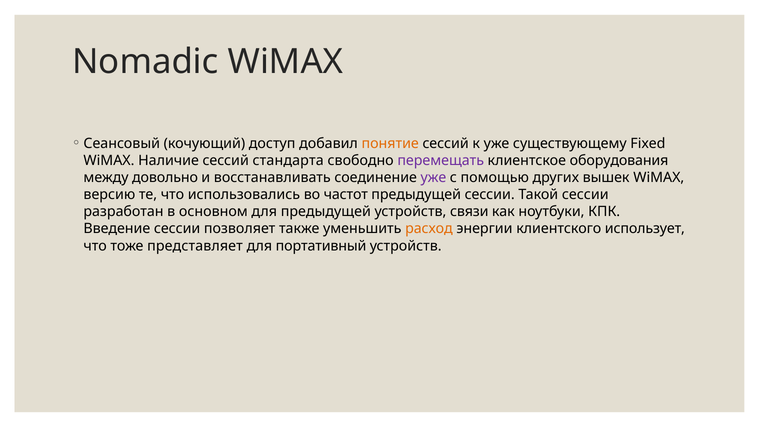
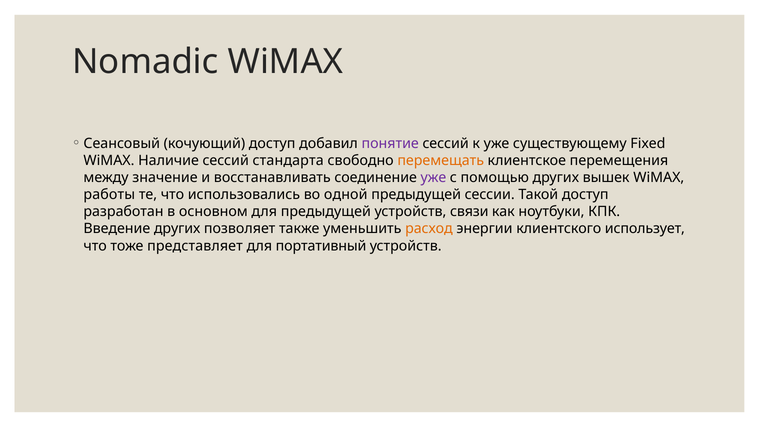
понятие colour: orange -> purple (390, 143)
перемещать colour: purple -> orange (441, 160)
оборудования: оборудования -> перемещения (619, 160)
довольно: довольно -> значение (165, 177)
версию: версию -> работы (109, 195)
частот: частот -> одной (346, 195)
Такой сессии: сессии -> доступ (585, 195)
Введение сессии: сессии -> других (177, 229)
